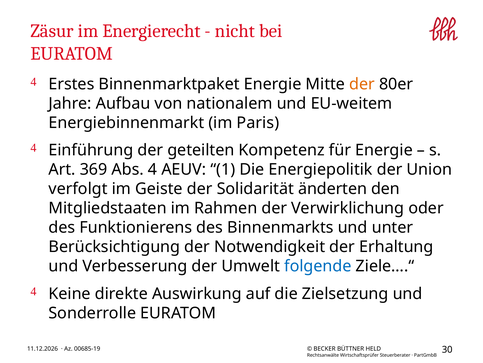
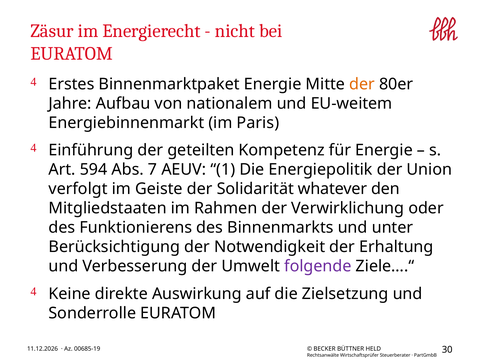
369: 369 -> 594 (94, 169)
4: 4 -> 7 (153, 169)
änderten: änderten -> whatever (333, 188)
folgende colour: blue -> purple (318, 266)
